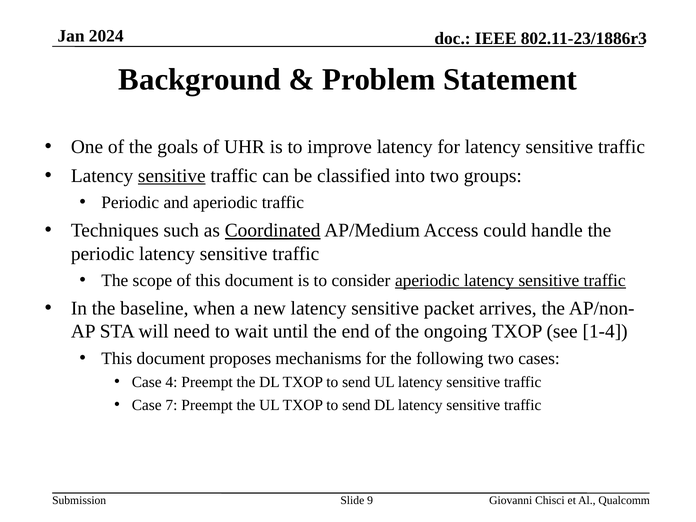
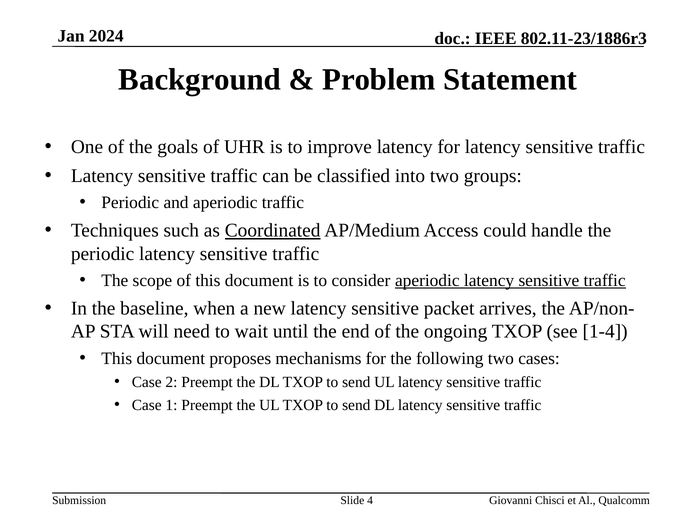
sensitive underline: present -> none (172, 176)
4: 4 -> 2 (172, 382)
7: 7 -> 1 (172, 405)
9: 9 -> 4 (370, 501)
